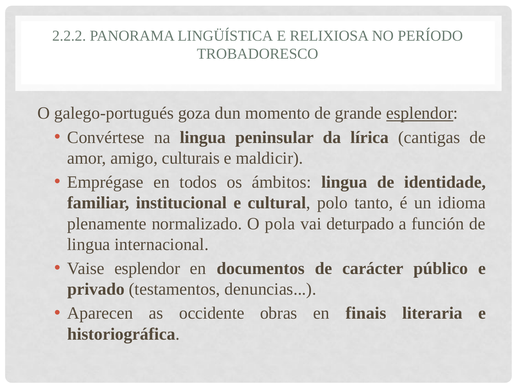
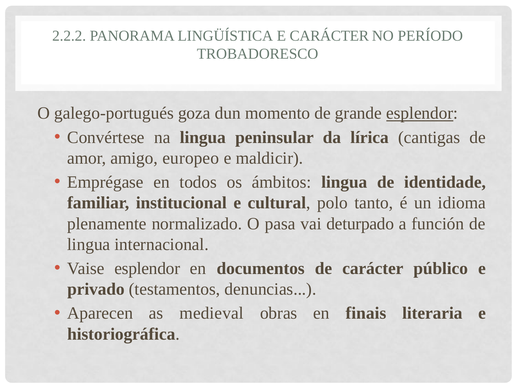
E RELIXIOSA: RELIXIOSA -> CARÁCTER (329, 36)
culturais: culturais -> europeo (191, 158)
pola: pola -> pasa (280, 224)
occidente: occidente -> medieval (212, 313)
